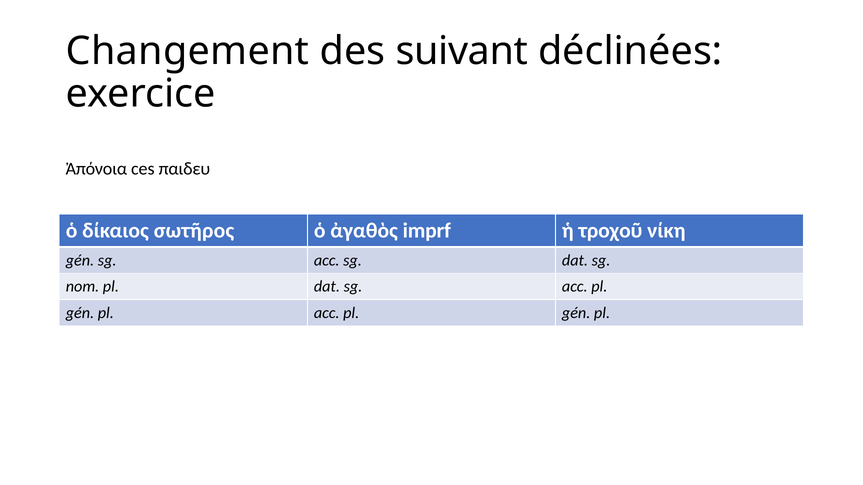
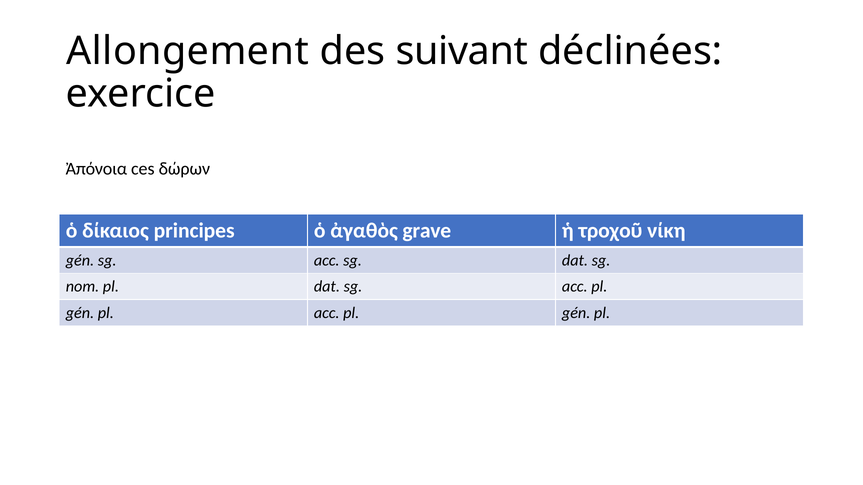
Changement: Changement -> Allongement (187, 51)
παιδευ: παιδευ -> δώρων (184, 169)
σωτῆρος: σωτῆρος -> principes (194, 231)
imprf: imprf -> grave (427, 231)
